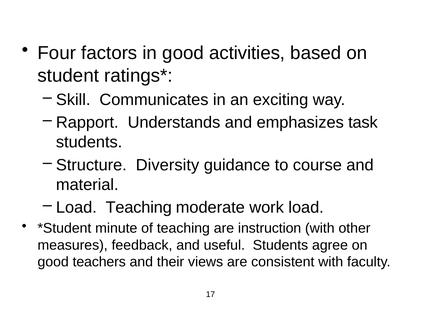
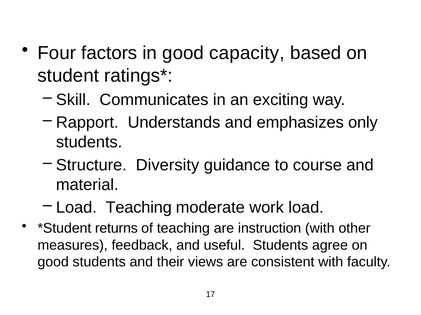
activities: activities -> capacity (247, 53)
task: task -> only (363, 123)
minute: minute -> returns (116, 229)
good teachers: teachers -> students (99, 263)
